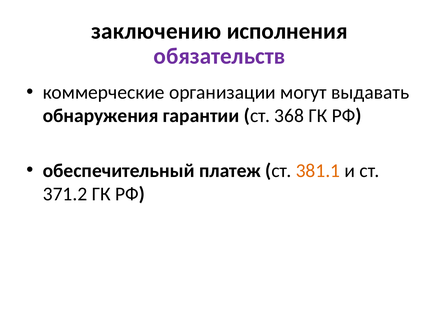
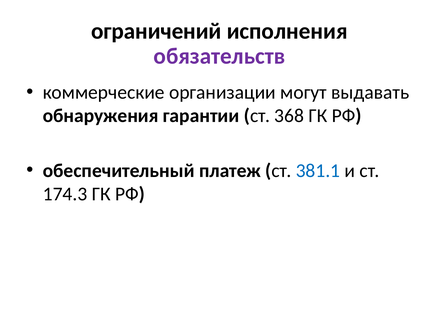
заключению: заключению -> ограничений (156, 31)
381.1 colour: orange -> blue (318, 170)
371.2: 371.2 -> 174.3 (65, 194)
